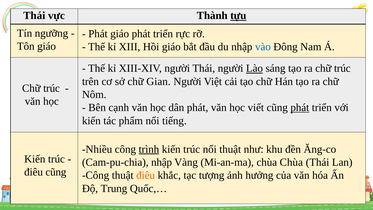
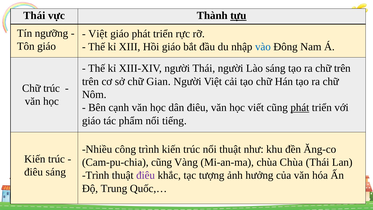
Phát: Phát -> Việt (98, 34)
Lào underline: present -> none (254, 68)
ra chữ trúc: trúc -> trên (342, 68)
dân phát: phát -> điêu (198, 107)
kiến: kiến -> giáo (91, 121)
trình underline: present -> none (149, 149)
Cam-pu-chia nhập: nhập -> cũng (162, 162)
điêu cũng: cũng -> sáng (56, 172)
Công: Công -> Trình (96, 175)
điêu colour: orange -> purple (146, 175)
